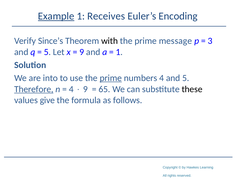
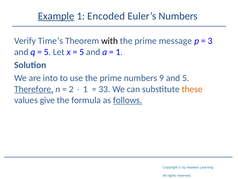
Receives: Receives -> Encoded (106, 16)
Euler’s Encoding: Encoding -> Numbers (178, 16)
Since’s: Since’s -> Time’s (51, 41)
9: 9 -> 5 (82, 52)
prime underline: present -> none (111, 78)
numbers 4: 4 -> 9 (162, 78)
4: 4 -> 2 (71, 89)
9: 9 -> 1 (85, 89)
65: 65 -> 33 (104, 89)
these colour: black -> orange (192, 89)
follows underline: none -> present (128, 100)
